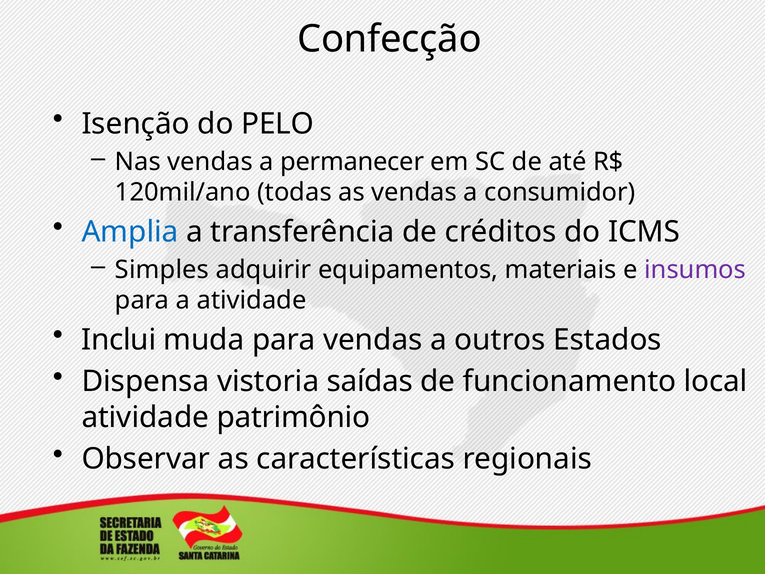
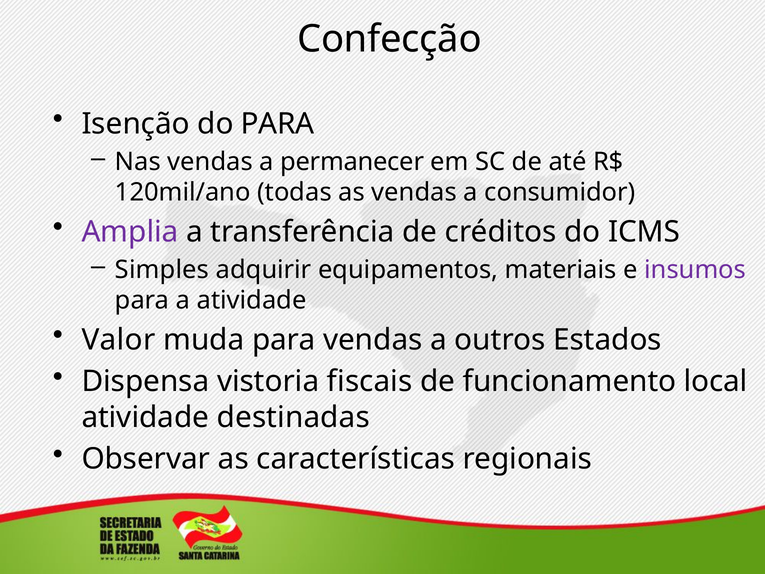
do PELO: PELO -> PARA (278, 124)
Amplia colour: blue -> purple (130, 232)
Inclui: Inclui -> Valor (118, 340)
saídas: saídas -> fiscais (370, 382)
patrimônio: patrimônio -> destinadas (293, 417)
